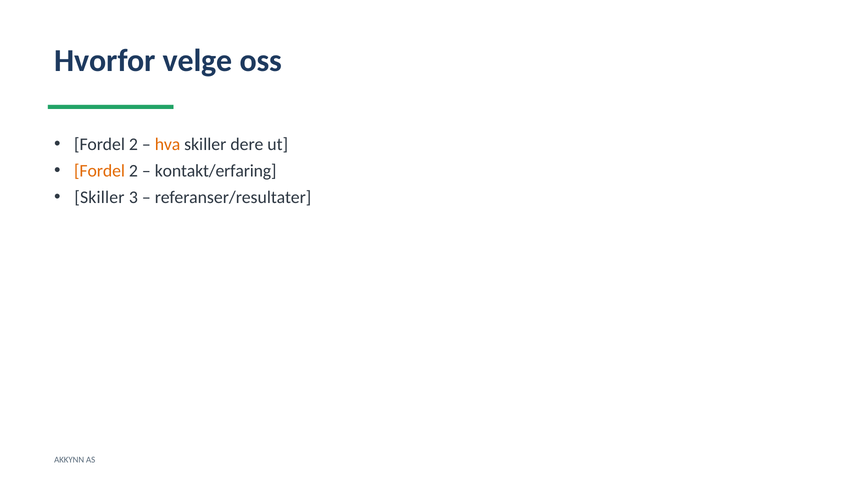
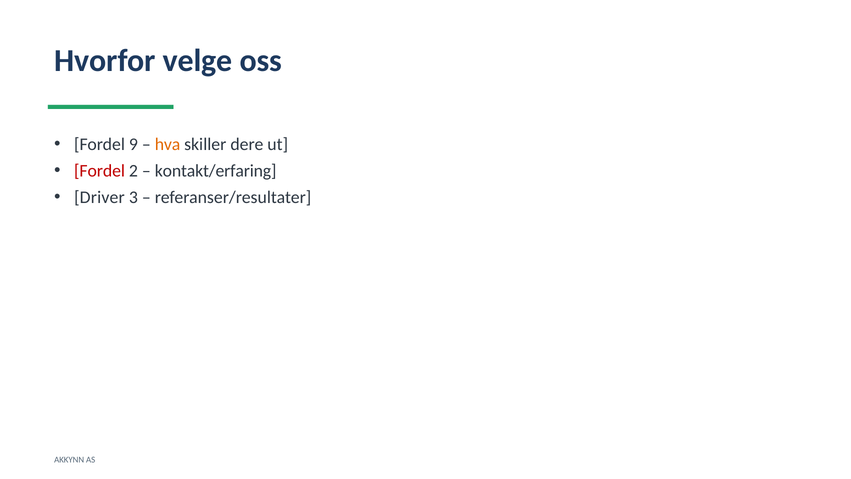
2: 2 -> 9 (133, 144)
Fordel colour: orange -> red (100, 171)
Skiller: Skiller -> Driver (99, 197)
